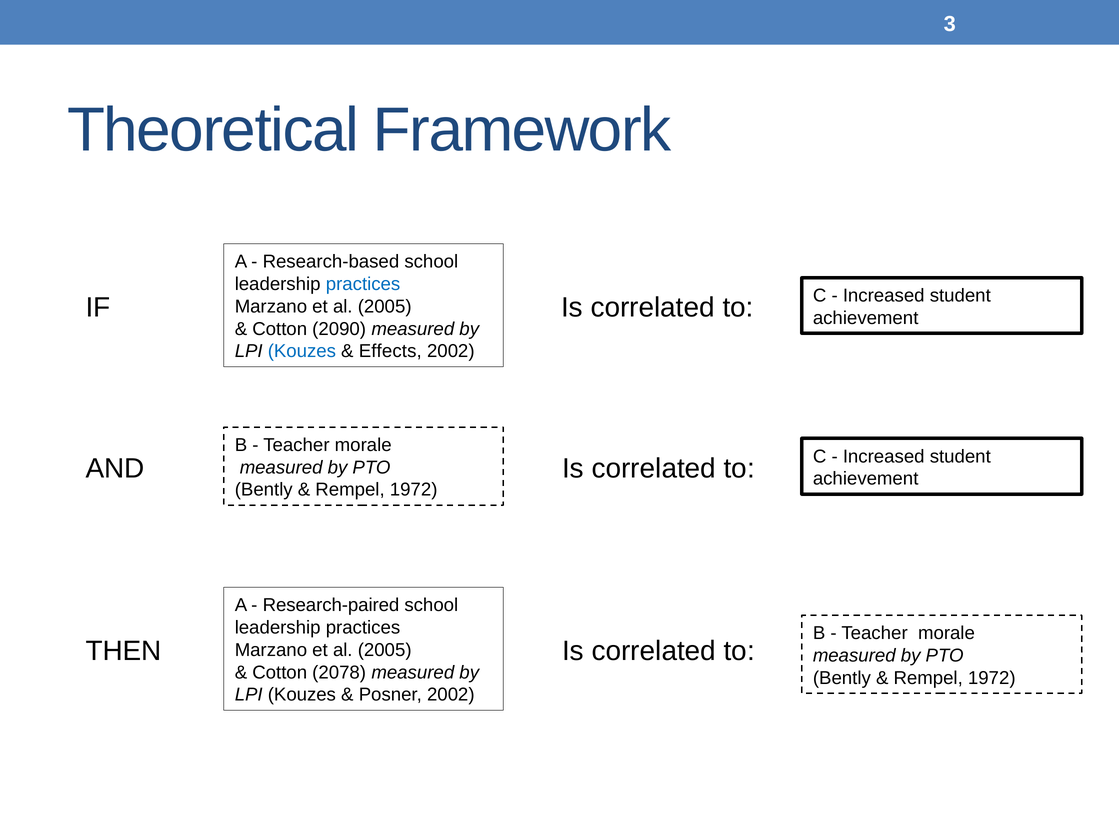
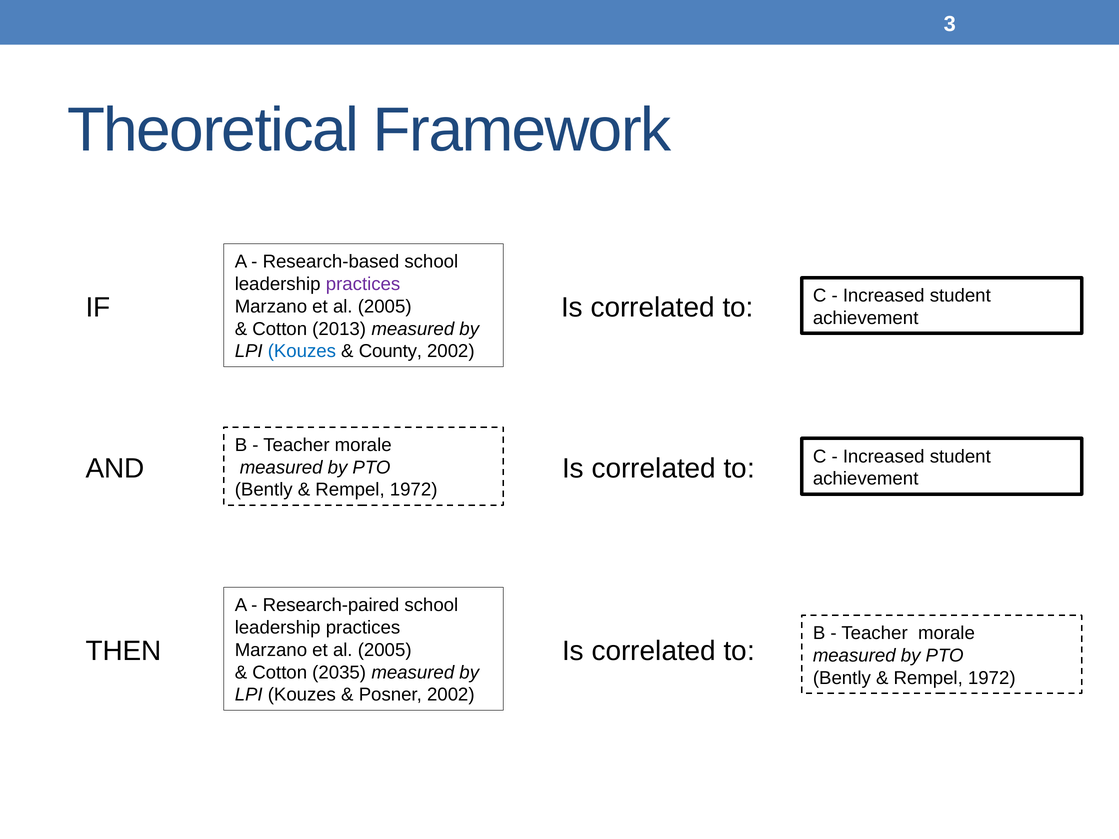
practices colour: blue -> purple (363, 284)
2090: 2090 -> 2013 (339, 329)
Effects: Effects -> County (390, 351)
2078: 2078 -> 2035 (339, 673)
